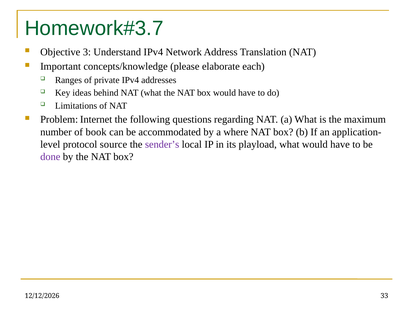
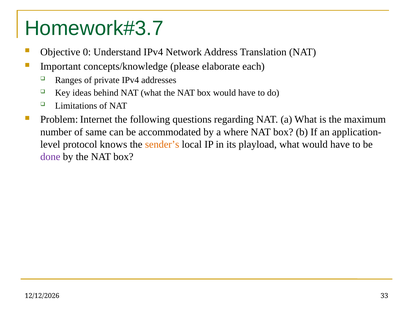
3: 3 -> 0 (87, 52)
book: book -> same (96, 132)
source: source -> knows (114, 144)
sender’s colour: purple -> orange (162, 144)
